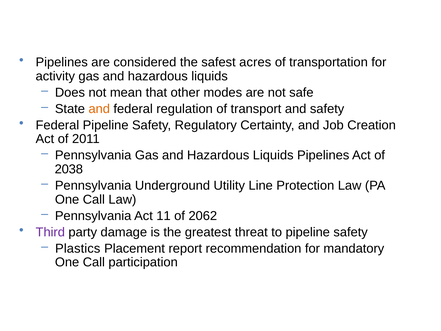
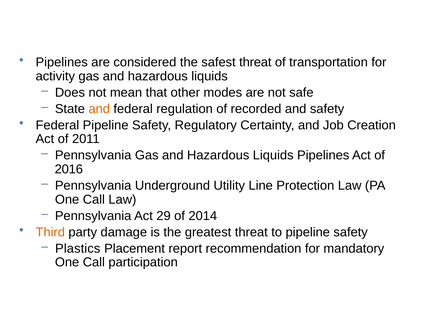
safest acres: acres -> threat (255, 62)
transport: transport -> recorded (256, 109)
2038: 2038 -> 2016 (69, 169)
11: 11 -> 29 (164, 216)
2062: 2062 -> 2014 (203, 216)
Third colour: purple -> orange (50, 232)
